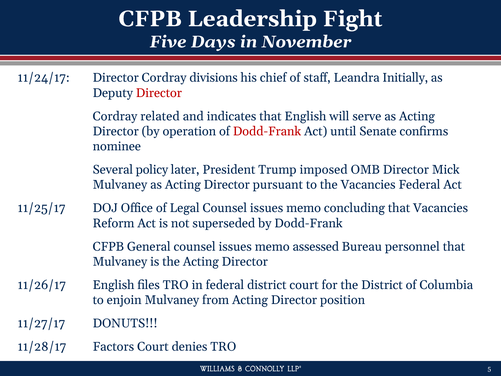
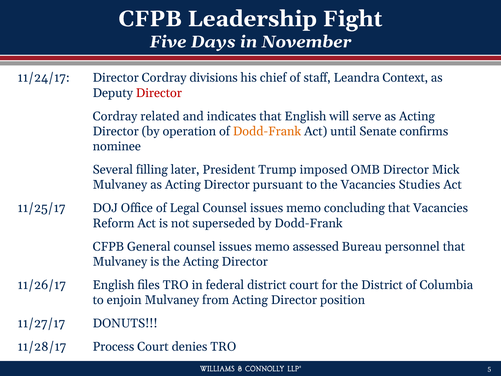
Initially: Initially -> Context (405, 78)
Dodd-Frank colour: red -> orange (267, 131)
policy: policy -> filling (152, 170)
Vacancies Federal: Federal -> Studies (419, 185)
Factors: Factors -> Process (113, 347)
